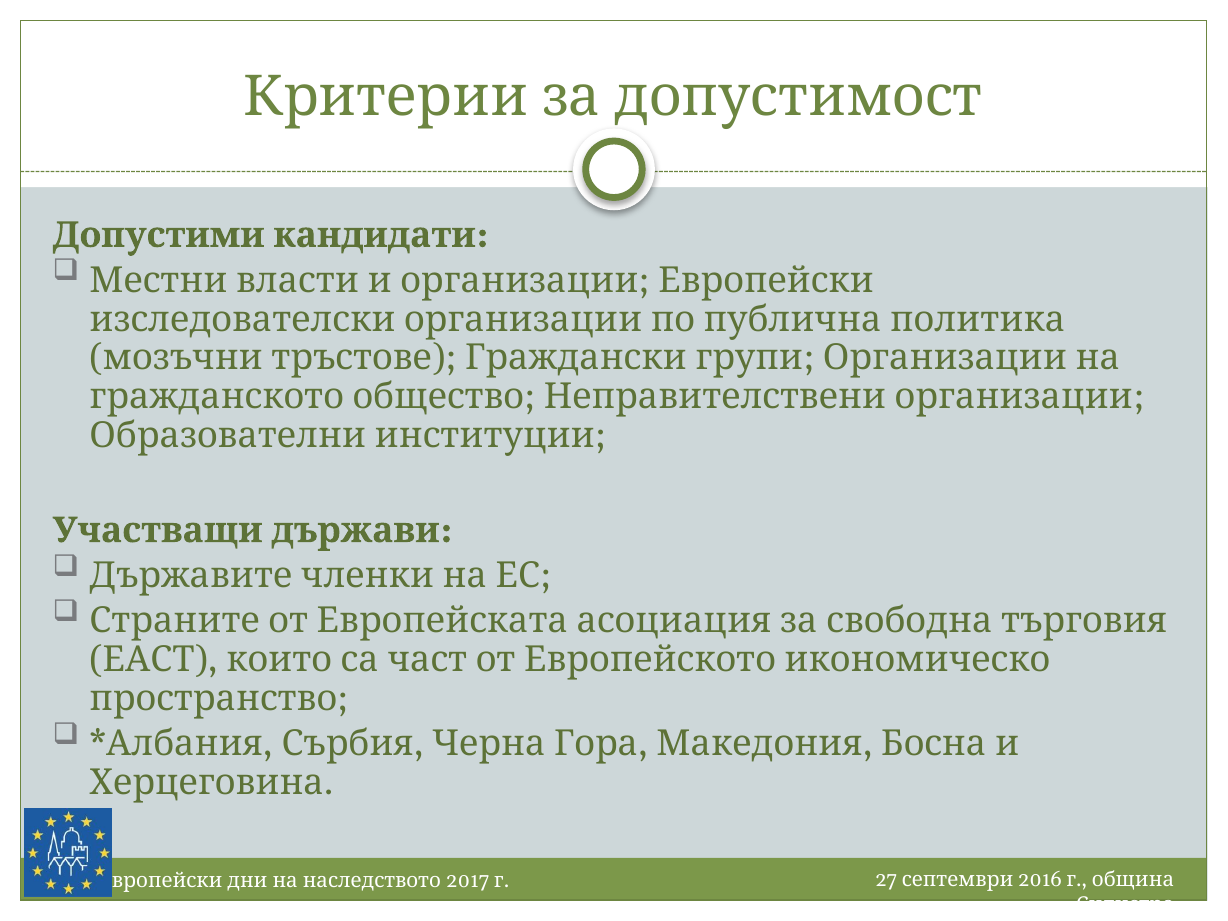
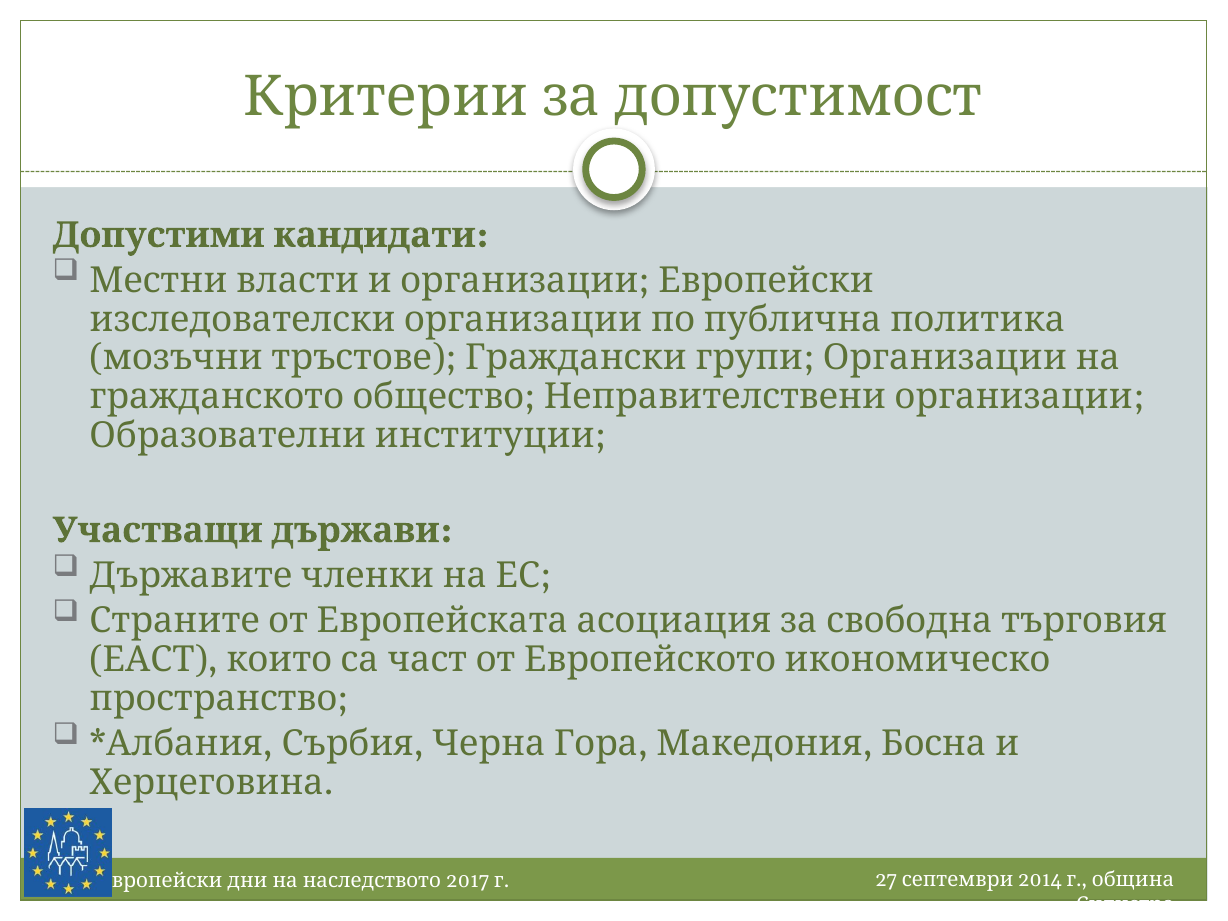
2016: 2016 -> 2014 (1040, 880)
